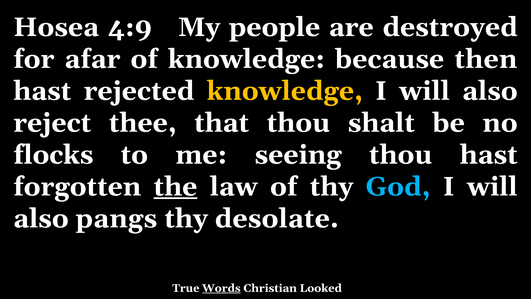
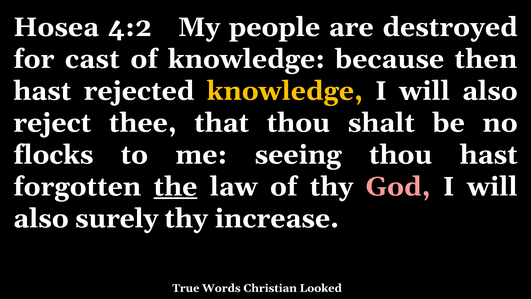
4:9: 4:9 -> 4:2 (130, 27)
afar: afar -> cast (92, 59)
God colour: light blue -> pink (398, 187)
pangs: pangs -> surely (117, 218)
desolate: desolate -> increase (277, 218)
Words underline: present -> none (221, 288)
